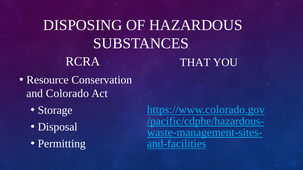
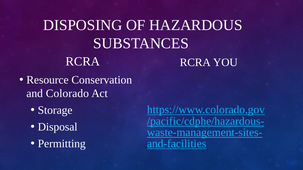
THAT: THAT -> RCRA (195, 62)
